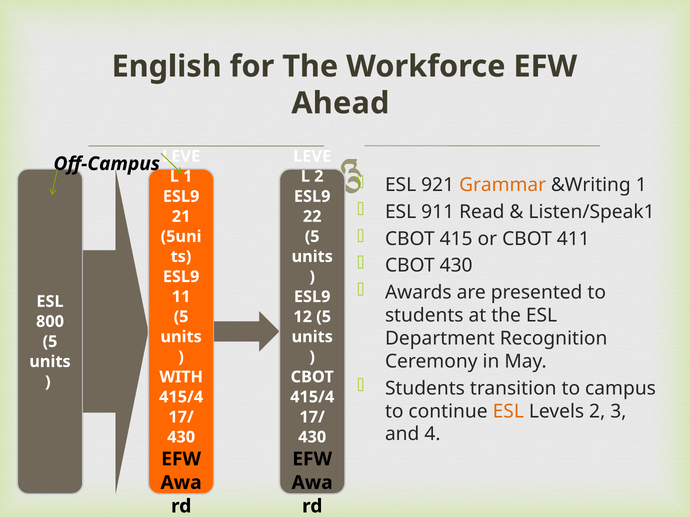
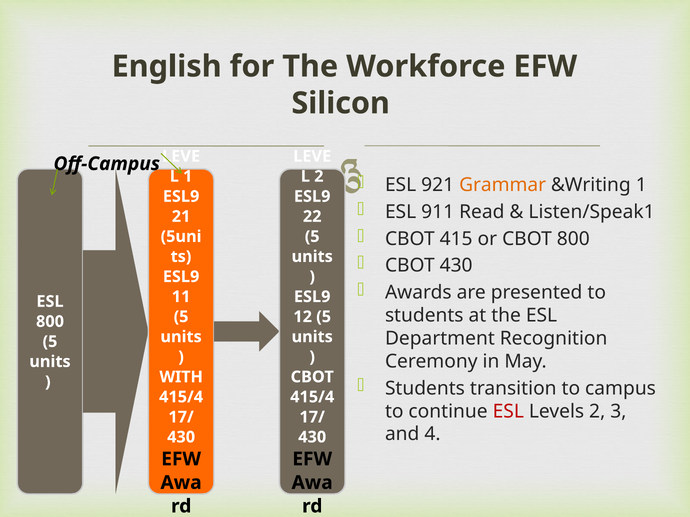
Ahead: Ahead -> Silicon (341, 103)
CBOT 411: 411 -> 800 (573, 239)
ESL colour: orange -> red (508, 412)
